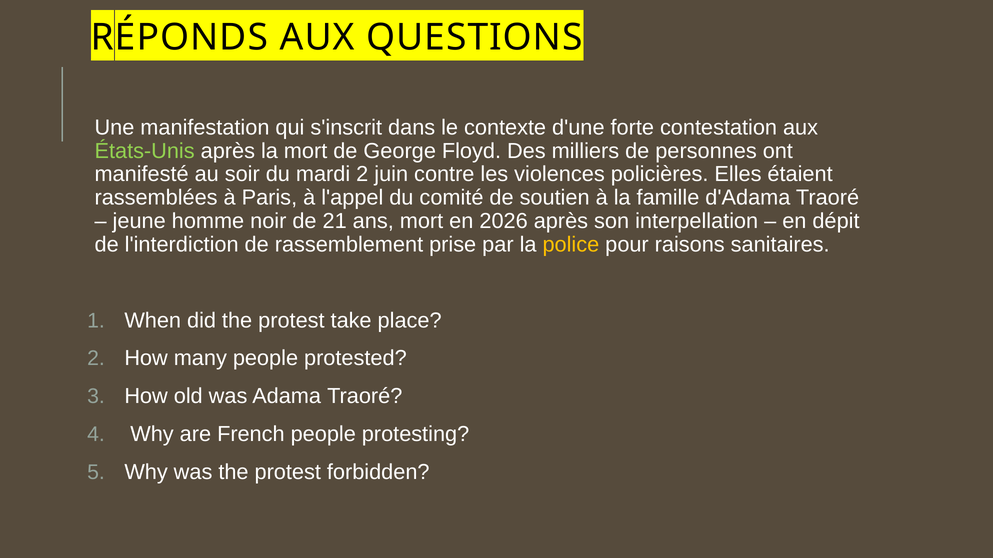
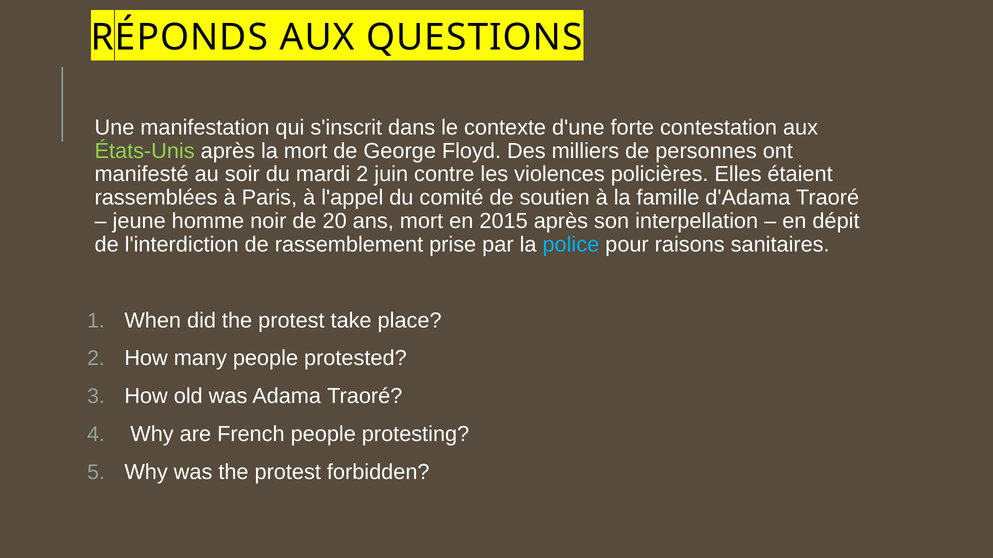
21: 21 -> 20 (335, 221)
2026: 2026 -> 2015 (504, 221)
police colour: yellow -> light blue (571, 245)
